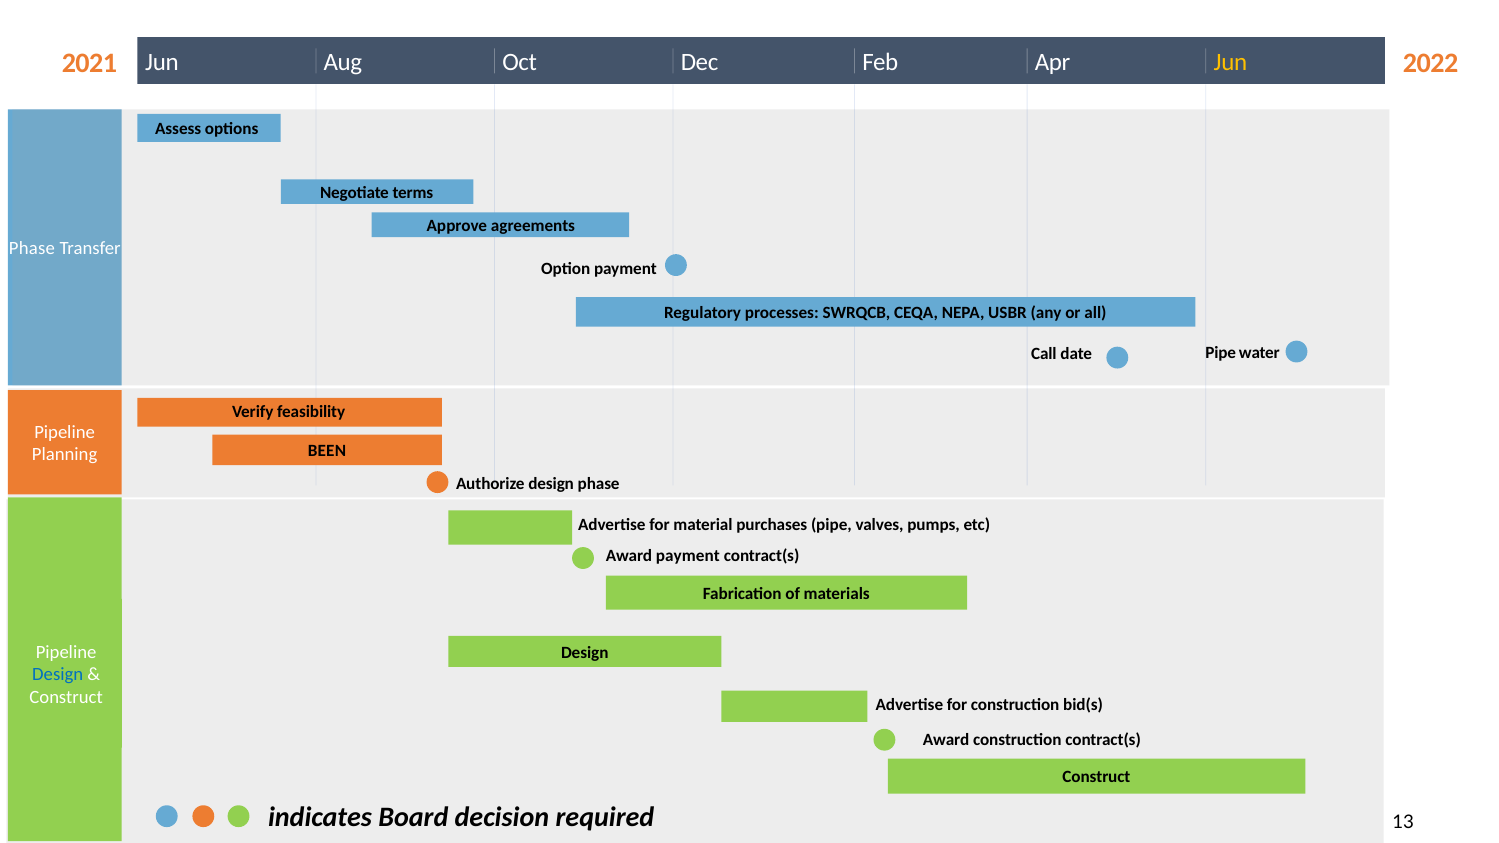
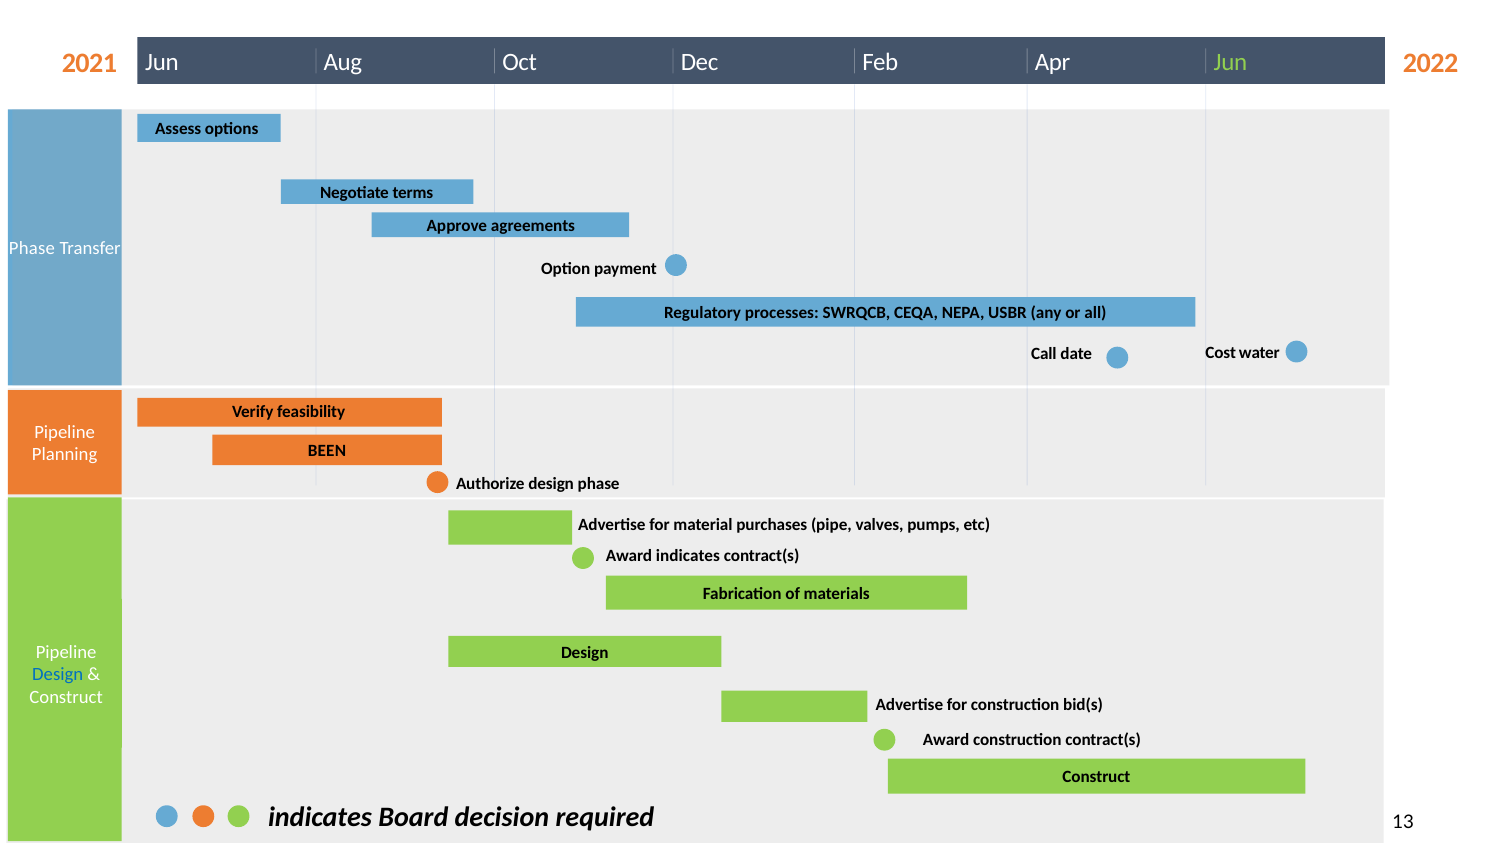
Jun colour: yellow -> light green (1230, 63)
date Pipe: Pipe -> Cost (1221, 352)
Award payment: payment -> indicates (688, 556)
